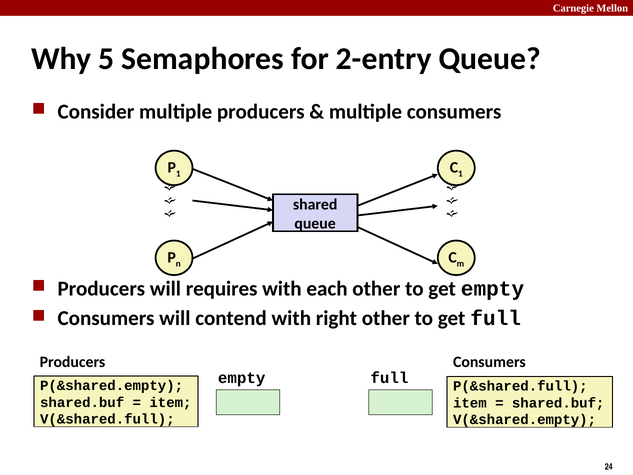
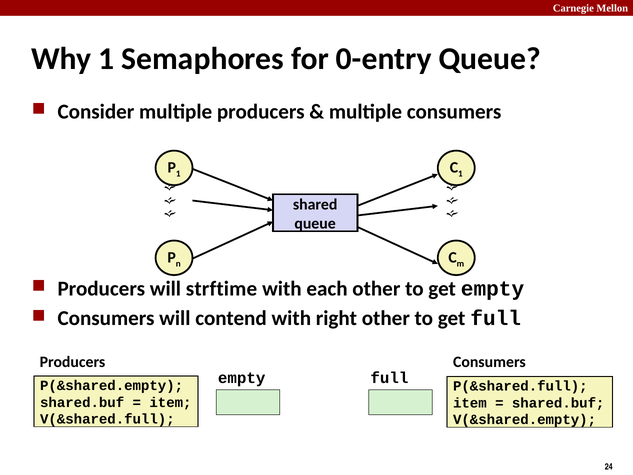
Why 5: 5 -> 1 (106, 59)
2-entry: 2-entry -> 0-entry (384, 59)
requires: requires -> strftime (221, 289)
